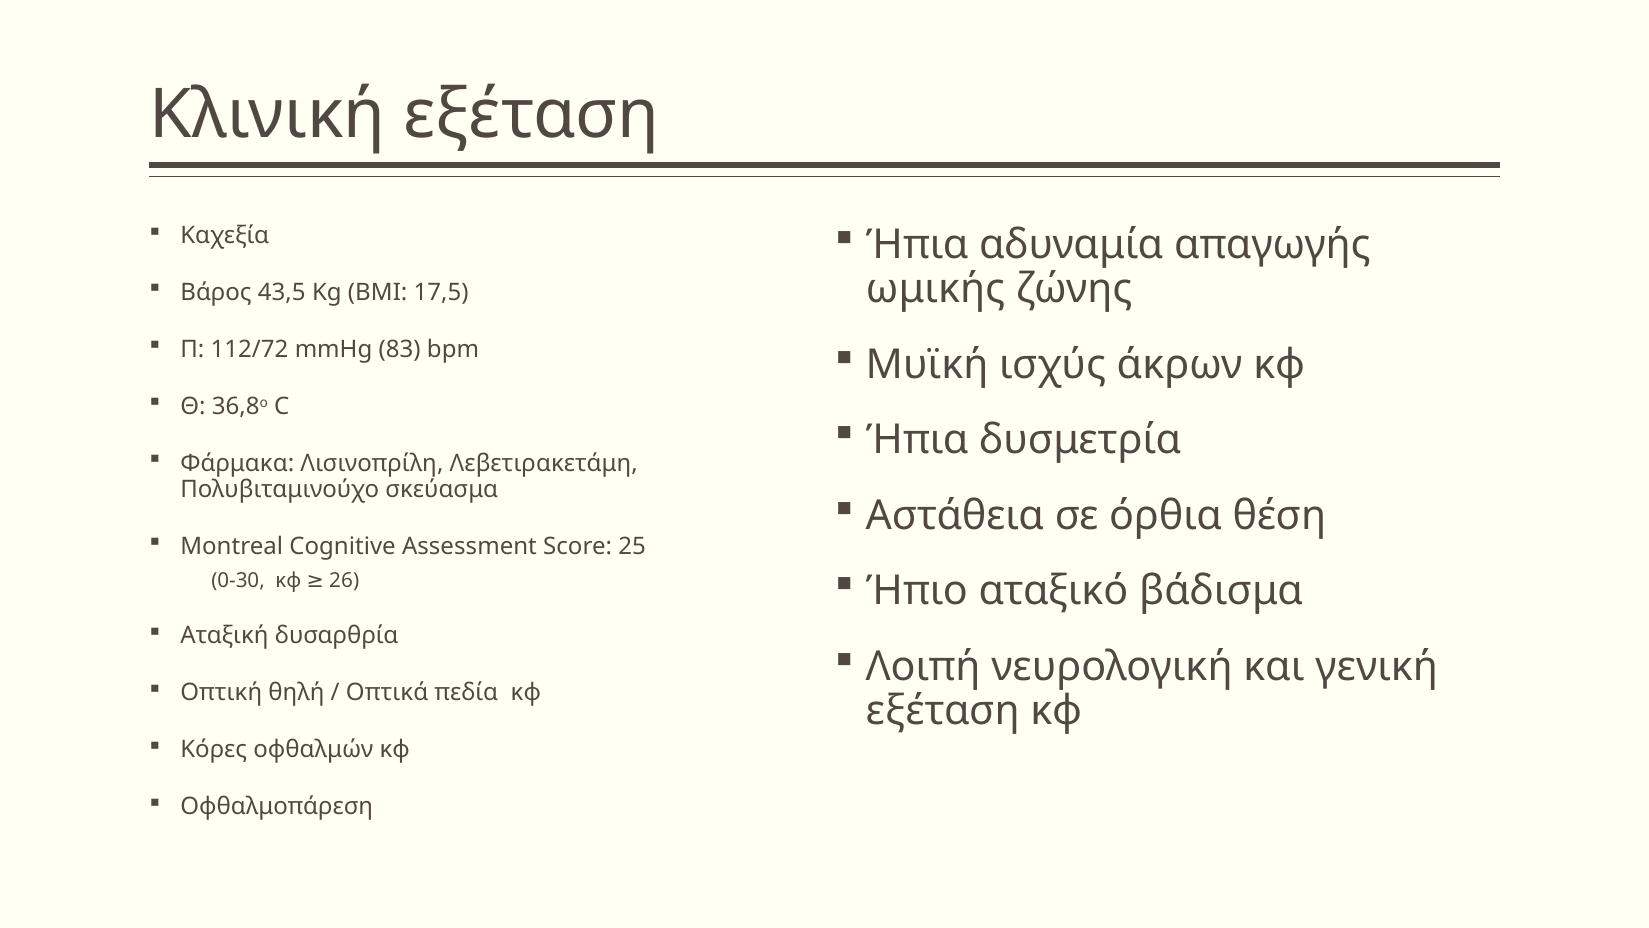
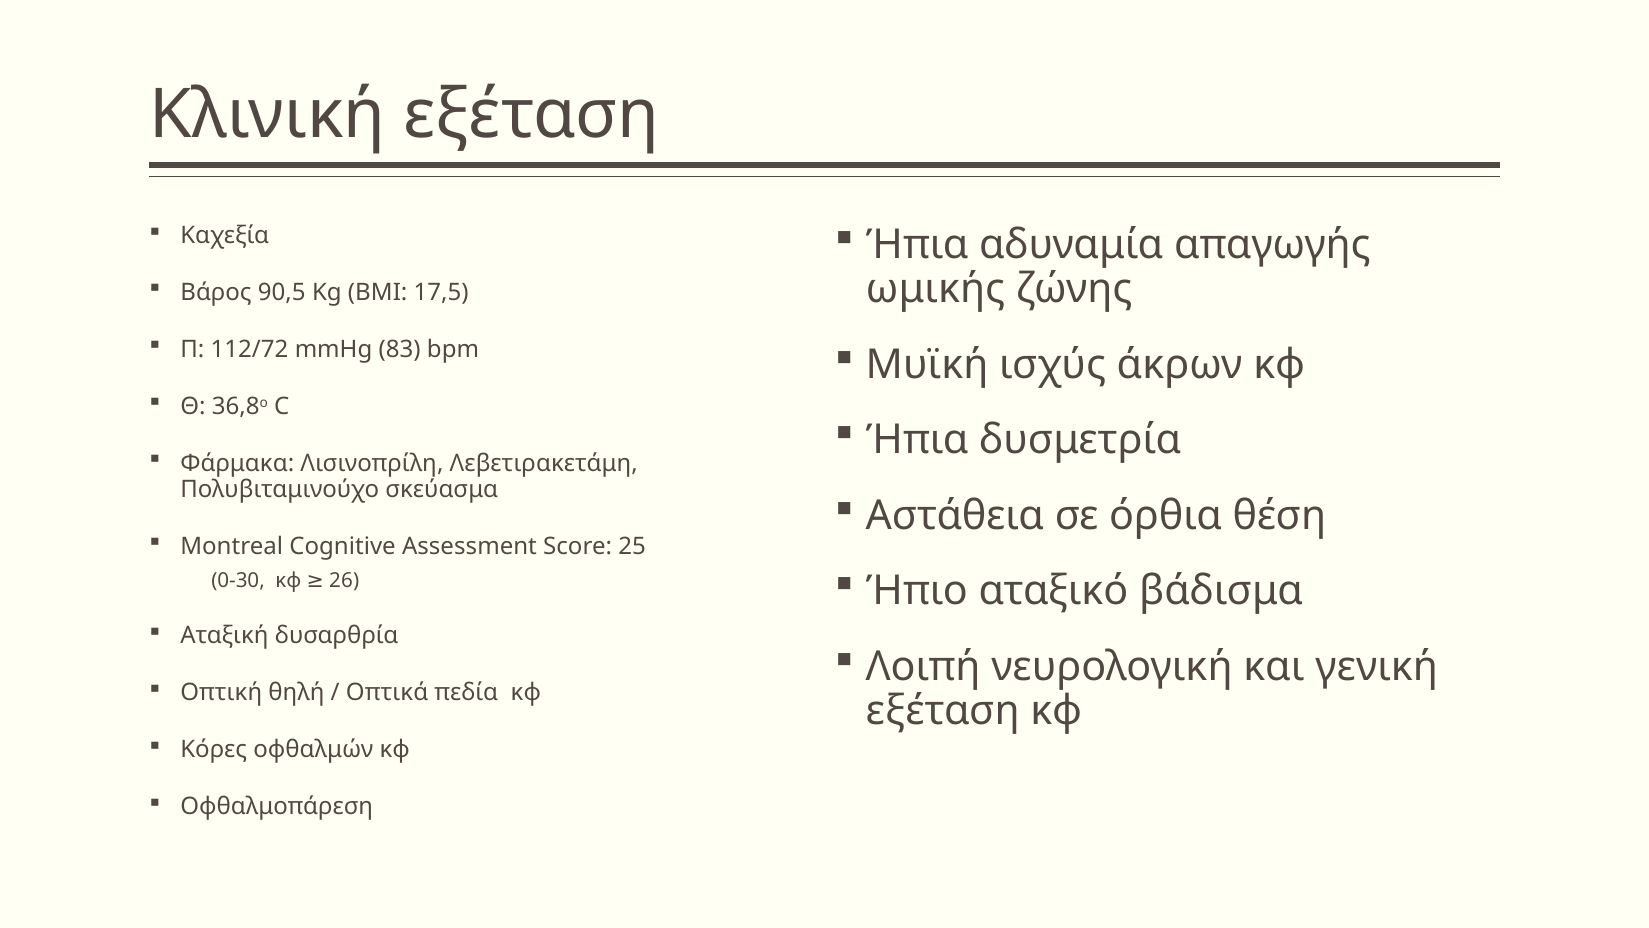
43,5: 43,5 -> 90,5 (282, 292)
